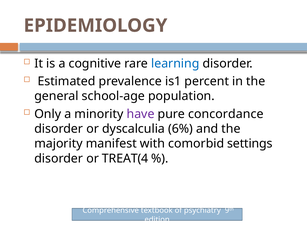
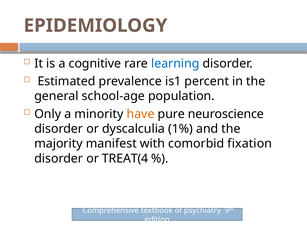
have colour: purple -> orange (141, 114)
concordance: concordance -> neuroscience (226, 114)
6%: 6% -> 1% (180, 129)
settings: settings -> fixation (250, 144)
